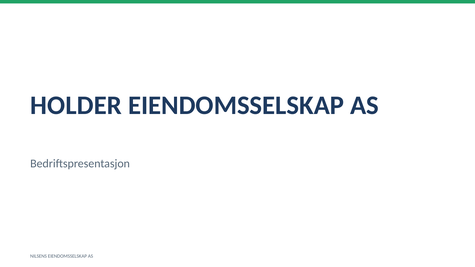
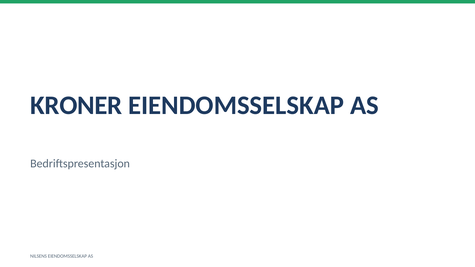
HOLDER: HOLDER -> KRONER (76, 105)
